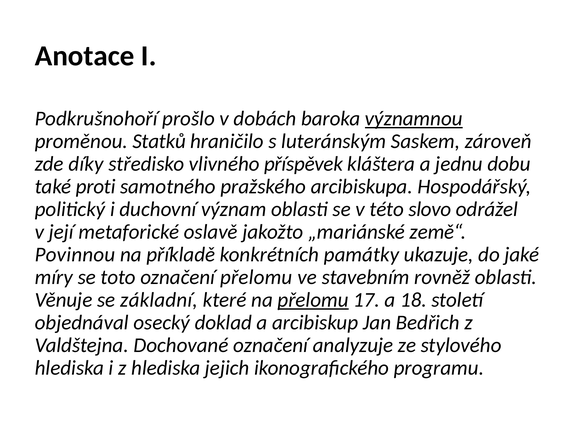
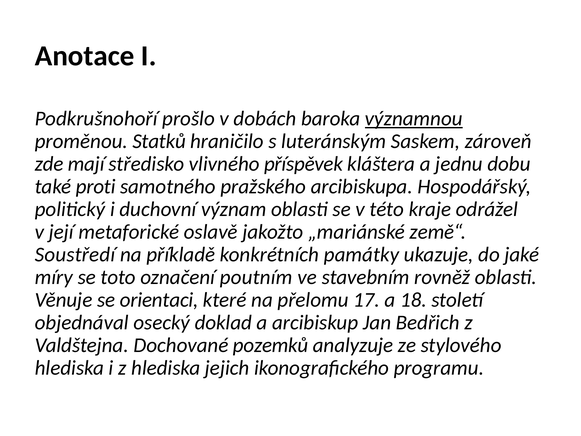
díky: díky -> mají (86, 164)
slovo: slovo -> kraje (430, 209)
Povinnou: Povinnou -> Soustředí (75, 255)
označení přelomu: přelomu -> poutním (256, 277)
základní: základní -> orientaci (159, 300)
přelomu underline: present -> none (313, 300)
Dochované označení: označení -> pozemků (271, 345)
